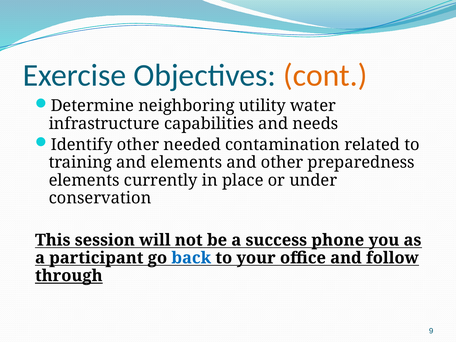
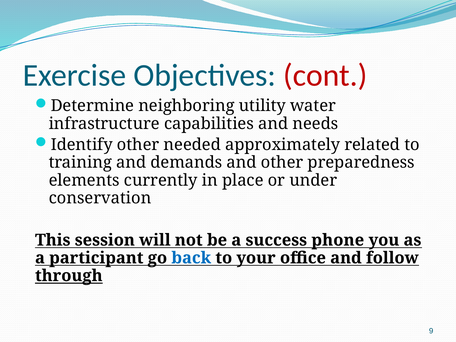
cont colour: orange -> red (325, 75)
contamination: contamination -> approximately (283, 145)
and elements: elements -> demands (186, 162)
